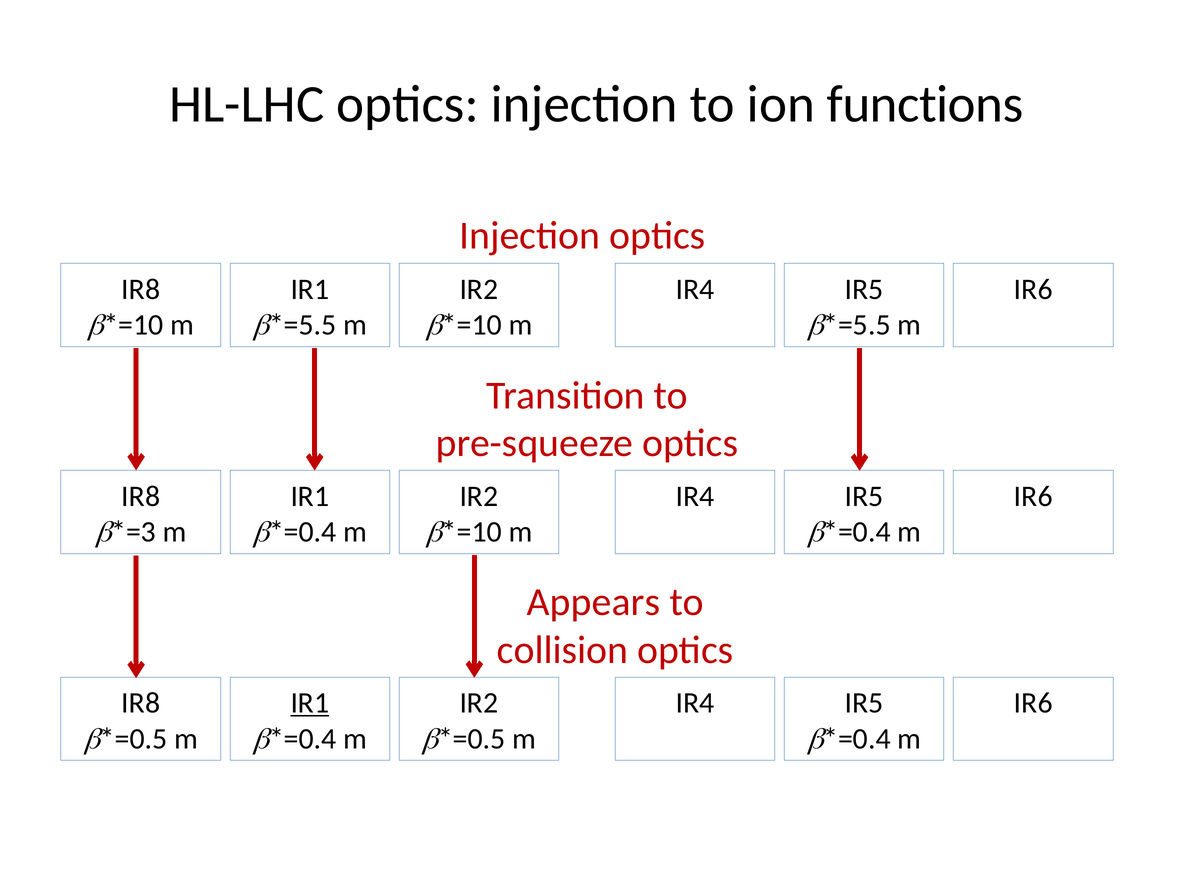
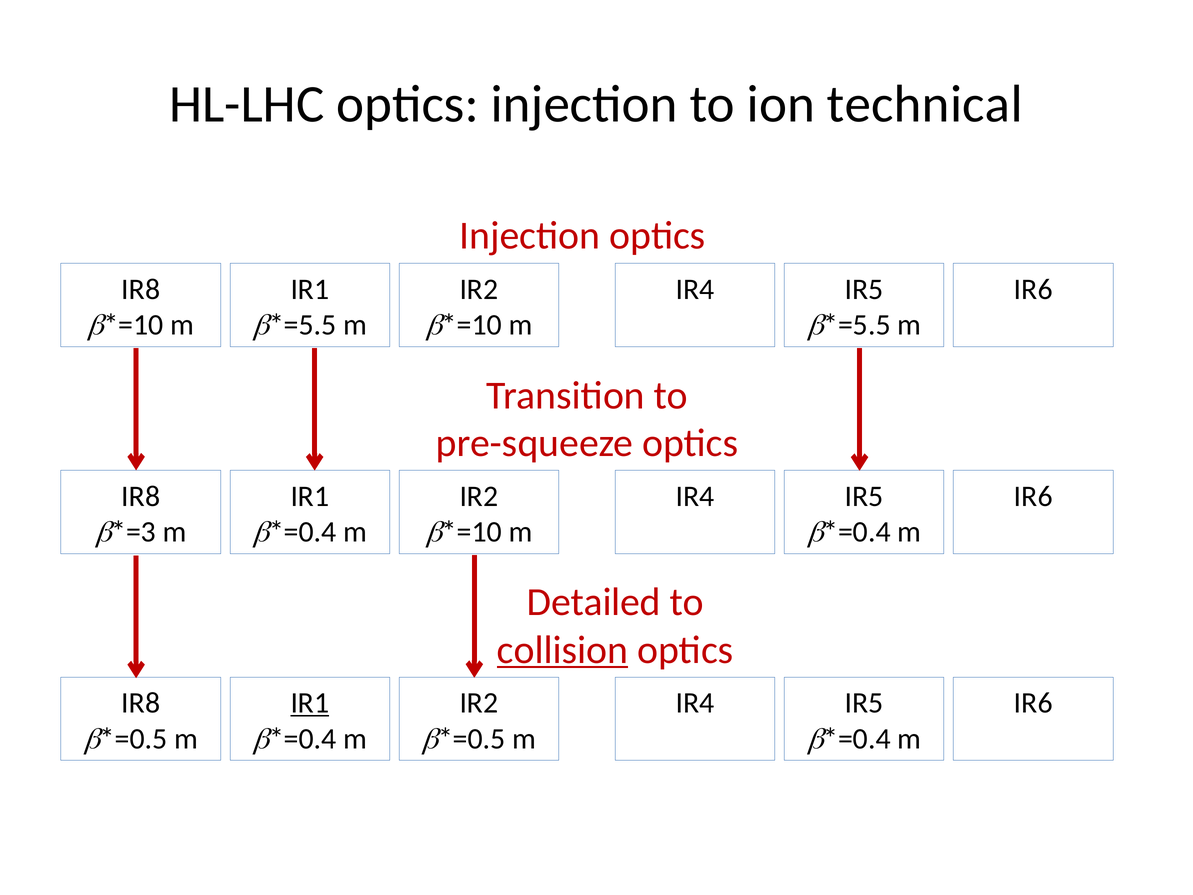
functions: functions -> technical (925, 104)
Appears: Appears -> Detailed (594, 602)
collision underline: none -> present (563, 650)
